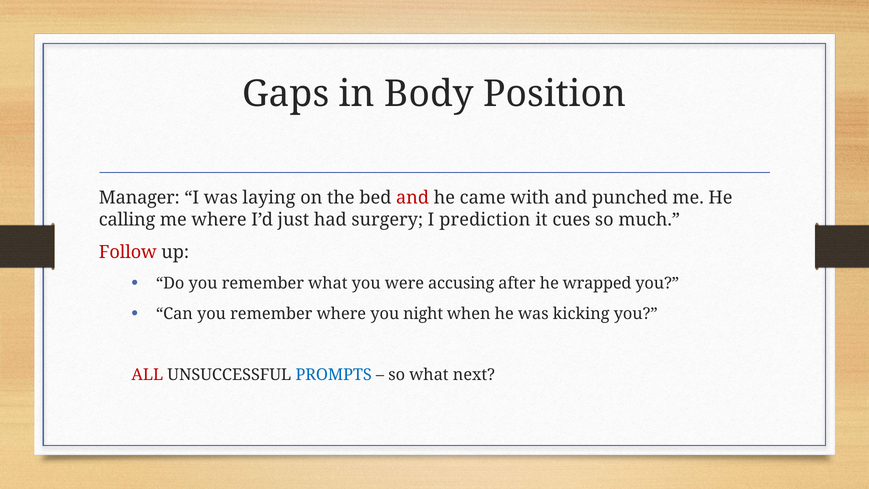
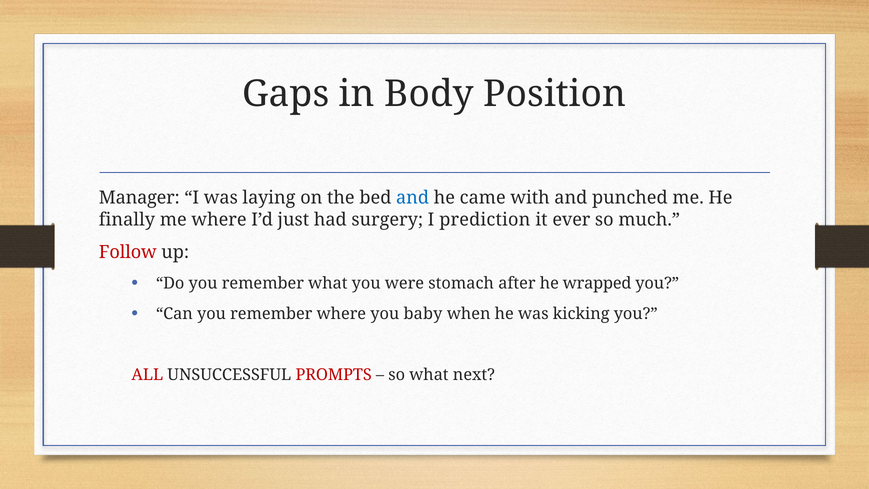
and colour: red -> blue (413, 198)
calling: calling -> finally (127, 219)
cues: cues -> ever (571, 219)
accusing: accusing -> stomach (461, 283)
night: night -> baby (423, 314)
PROMPTS colour: blue -> red (334, 375)
